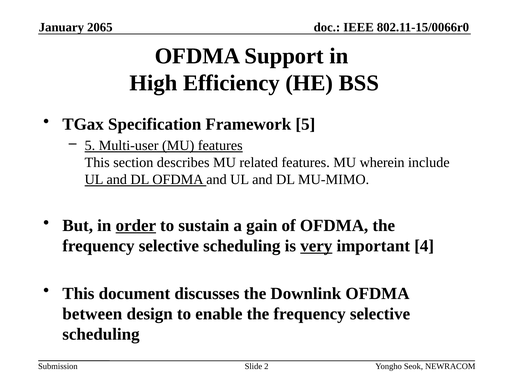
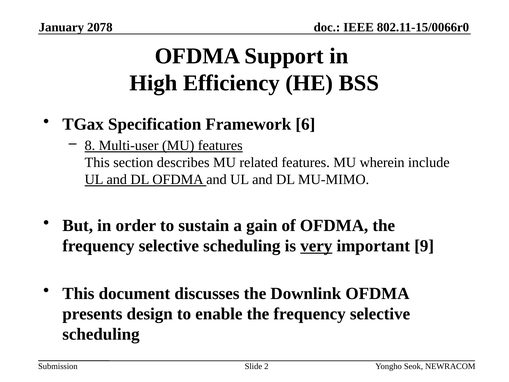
2065: 2065 -> 2078 (100, 27)
Framework 5: 5 -> 6 (305, 124)
5: 5 -> 8 (90, 145)
order underline: present -> none (136, 225)
4: 4 -> 9 (424, 246)
between: between -> presents (92, 314)
